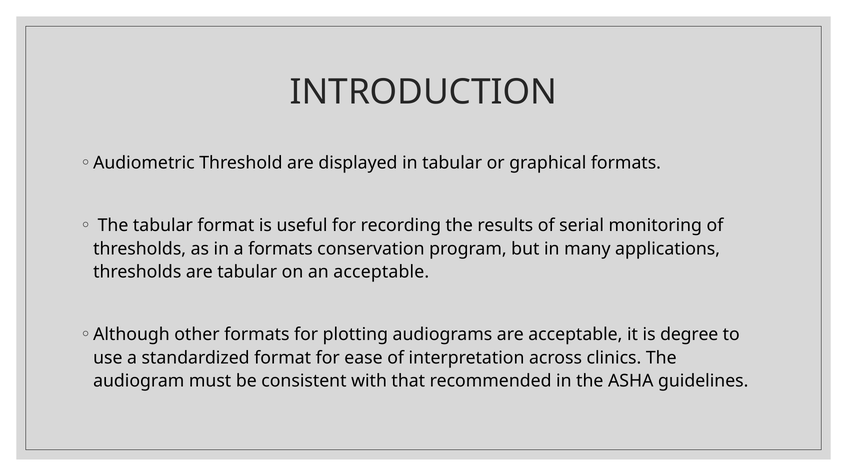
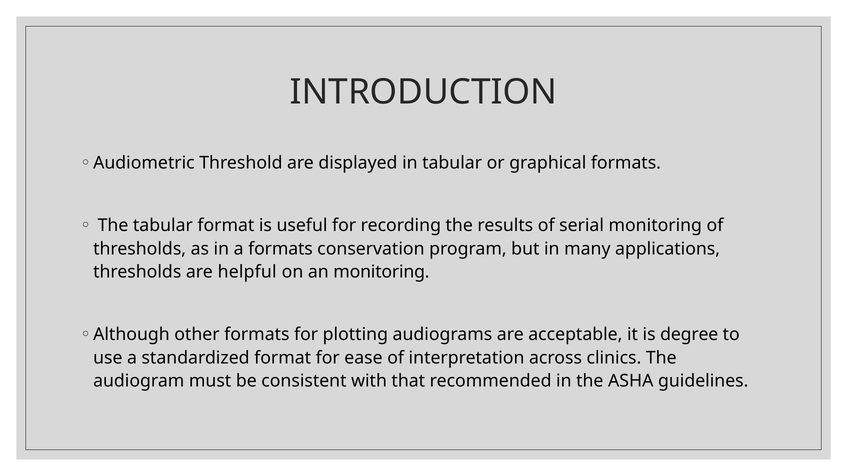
are tabular: tabular -> helpful (247, 272)
an acceptable: acceptable -> monitoring (381, 272)
